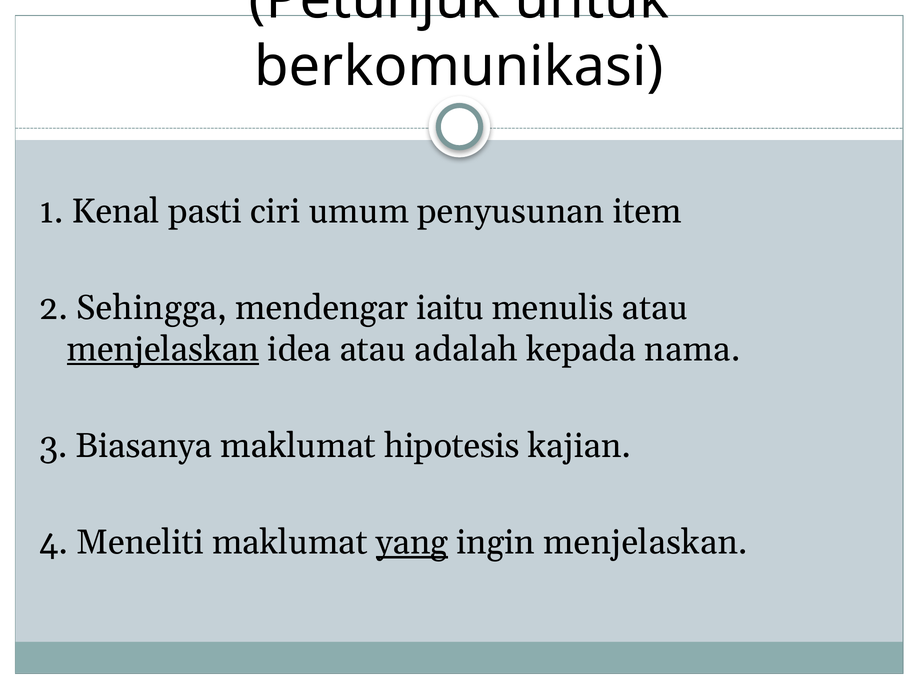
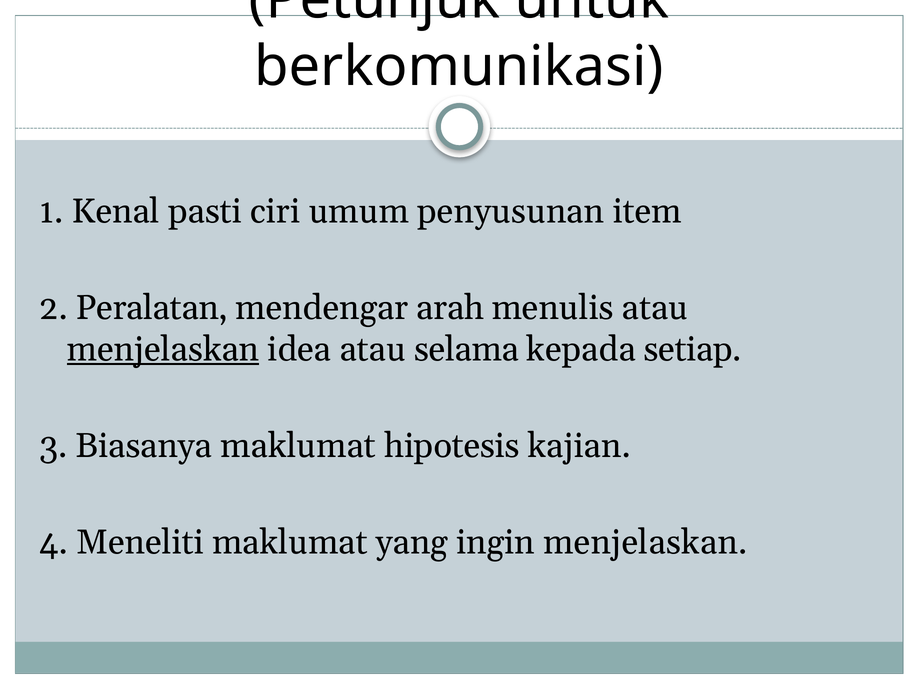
Sehingga: Sehingga -> Peralatan (152, 308)
iaitu: iaitu -> arah (450, 308)
adalah: adalah -> selama (467, 349)
nama: nama -> setiap (693, 349)
yang underline: present -> none (412, 543)
